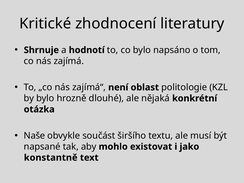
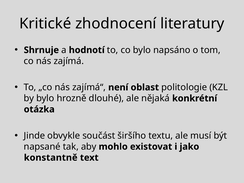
Naše: Naše -> Jinde (34, 136)
